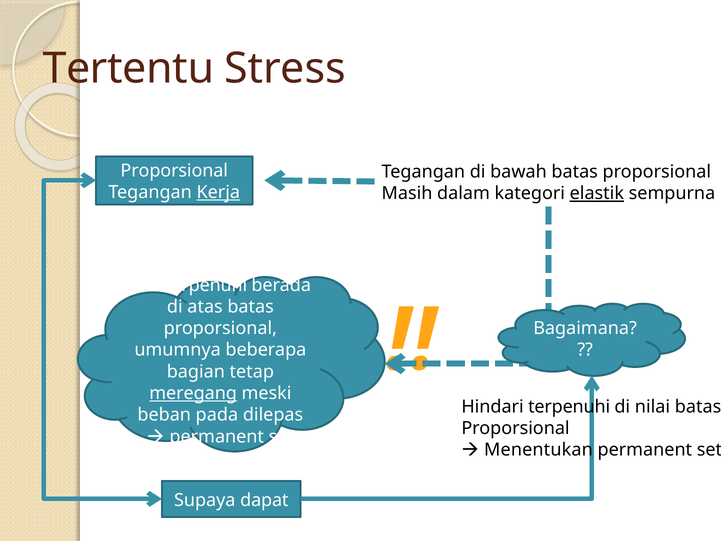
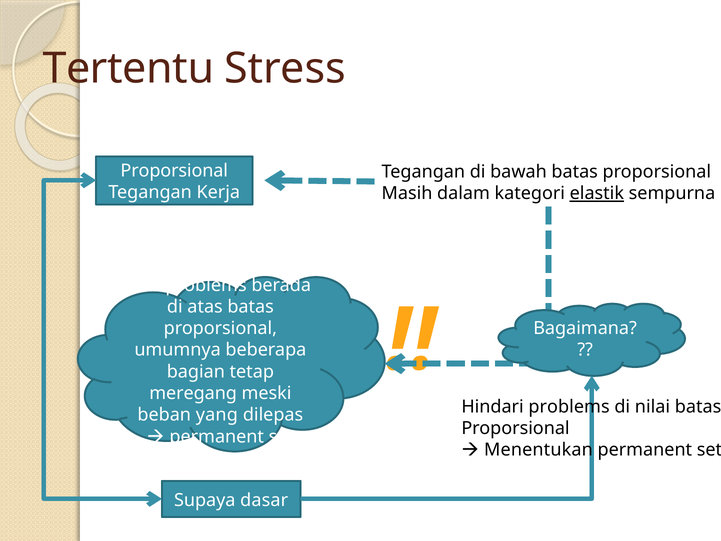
Kerja underline: present -> none (218, 192)
terpenuhi: terpenuhi -> problems (206, 285)
meregang underline: present -> none (193, 393)
Hindari terpenuhi: terpenuhi -> problems (569, 407)
pada: pada -> yang (217, 415)
dapat: dapat -> dasar (264, 500)
